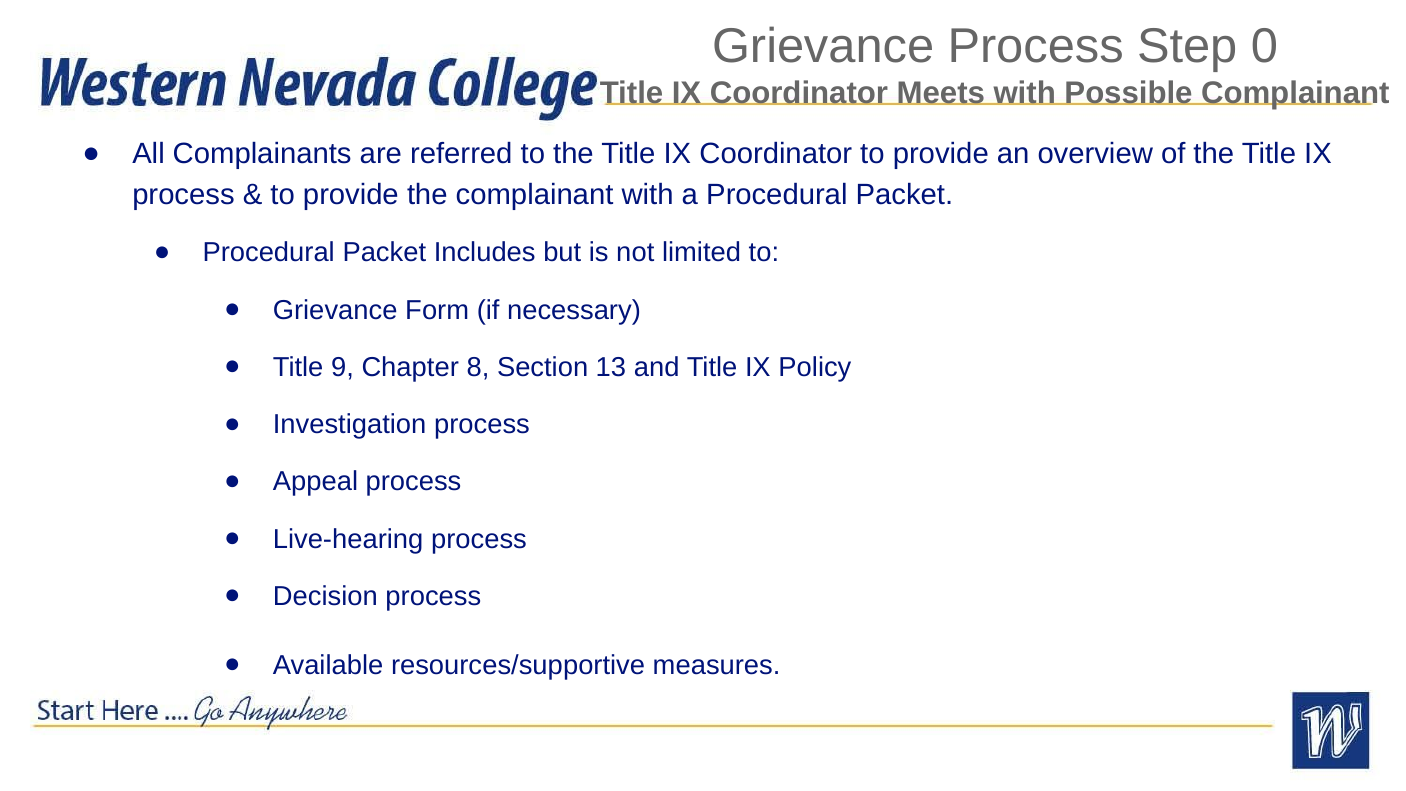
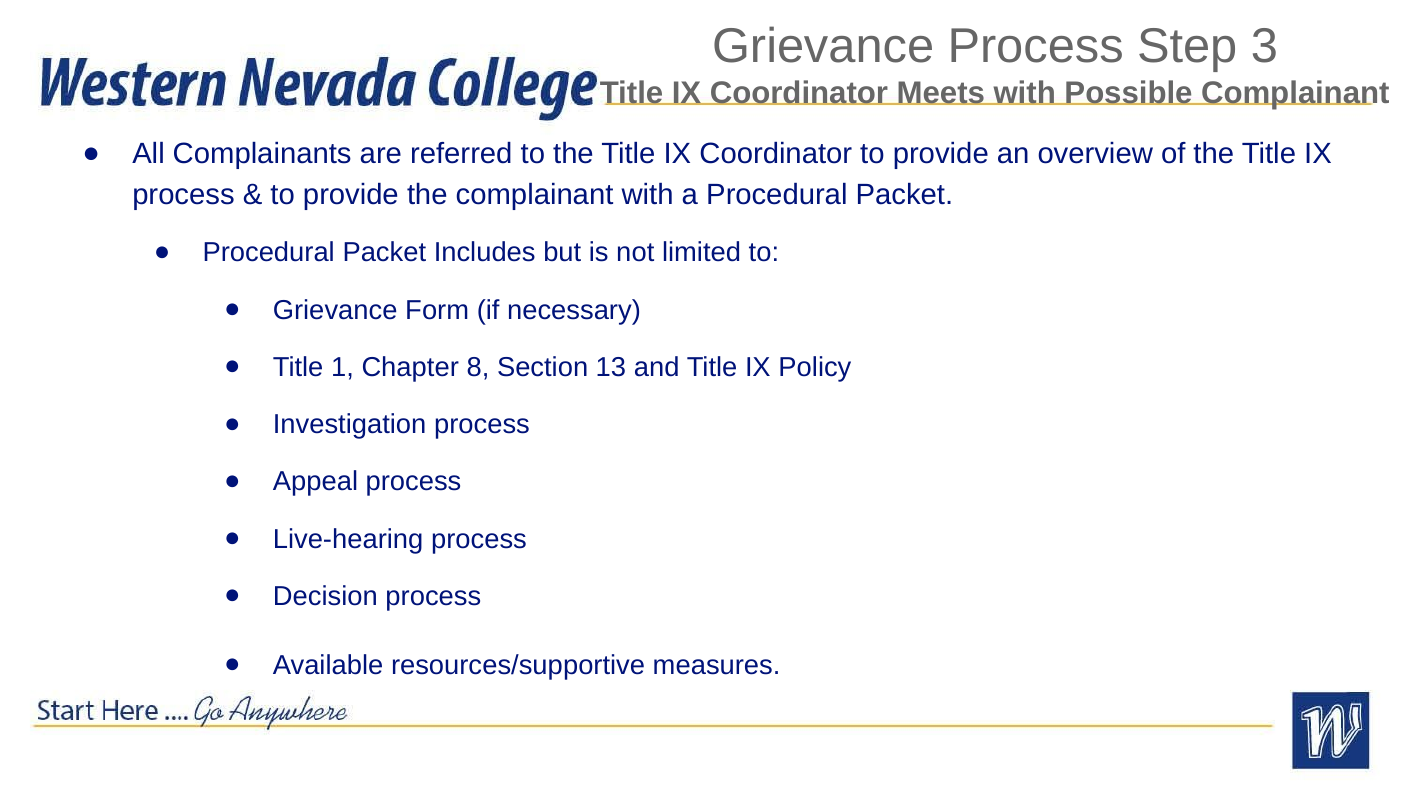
0: 0 -> 3 (1264, 47)
9: 9 -> 1 (343, 367)
